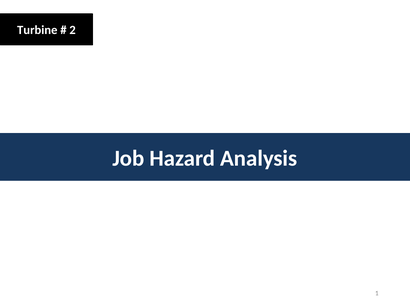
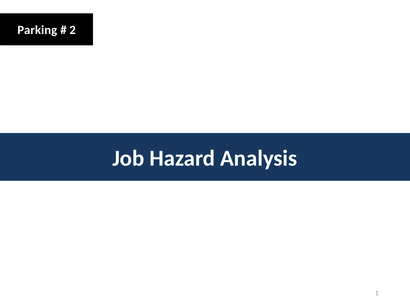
Turbine: Turbine -> Parking (37, 30)
